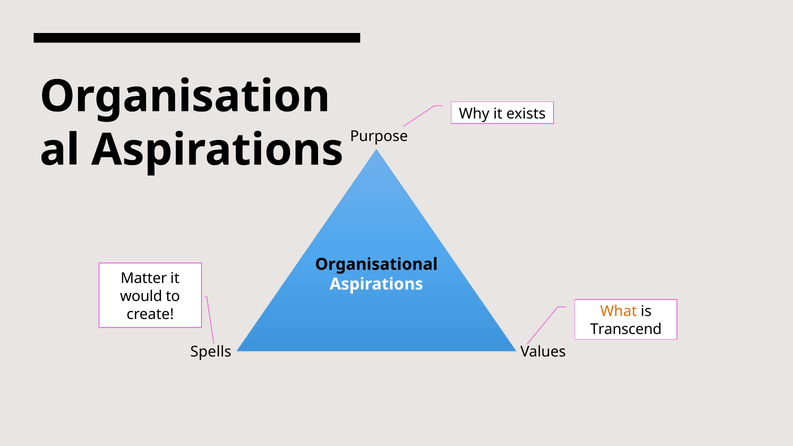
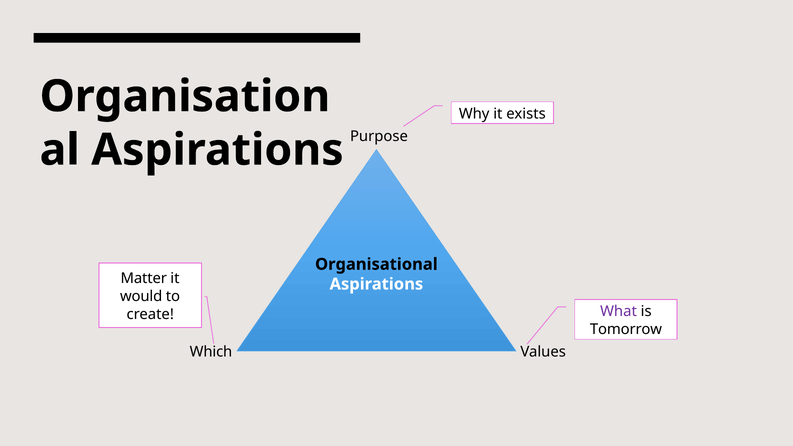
What colour: orange -> purple (619, 311)
Transcend: Transcend -> Tomorrow (626, 329)
Spells: Spells -> Which (211, 352)
